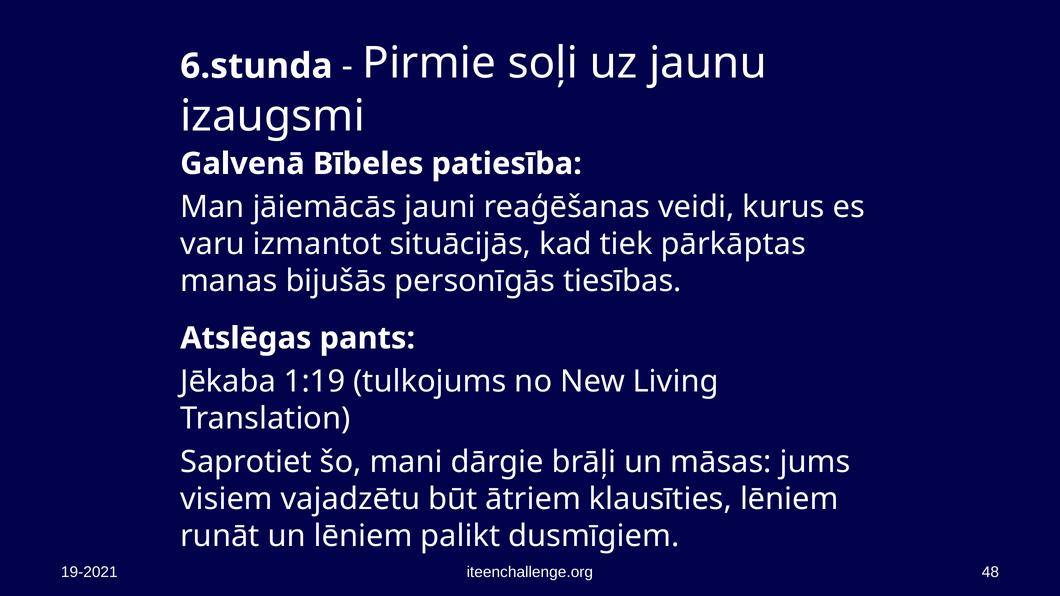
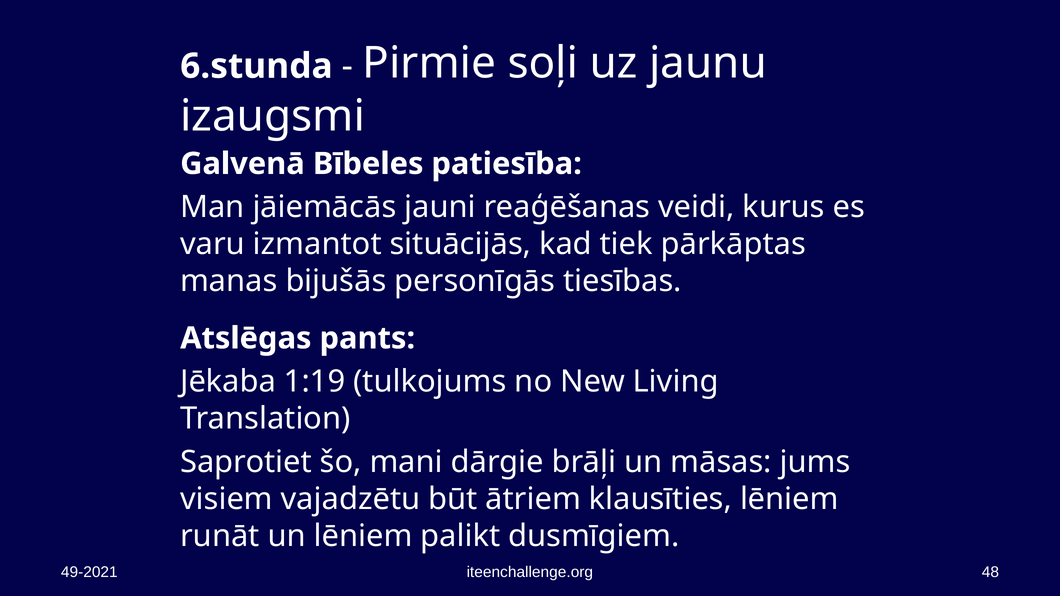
19-2021: 19-2021 -> 49-2021 (89, 572)
